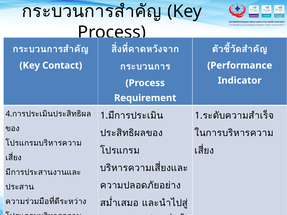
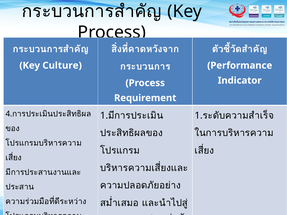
Contact: Contact -> Culture (62, 66)
